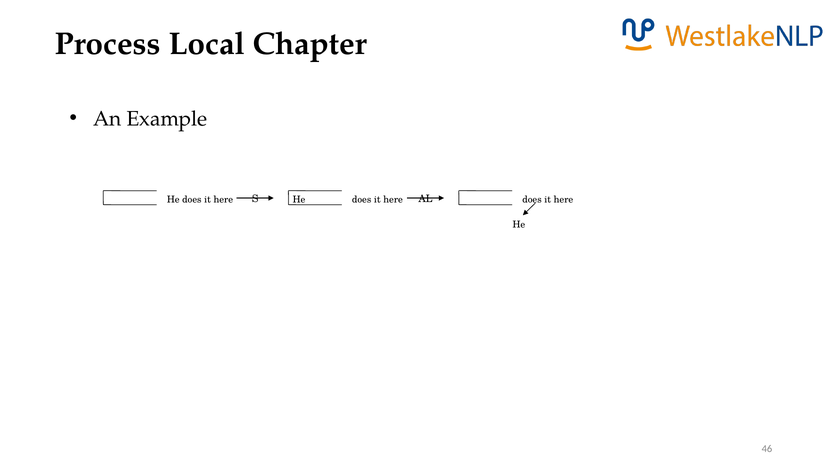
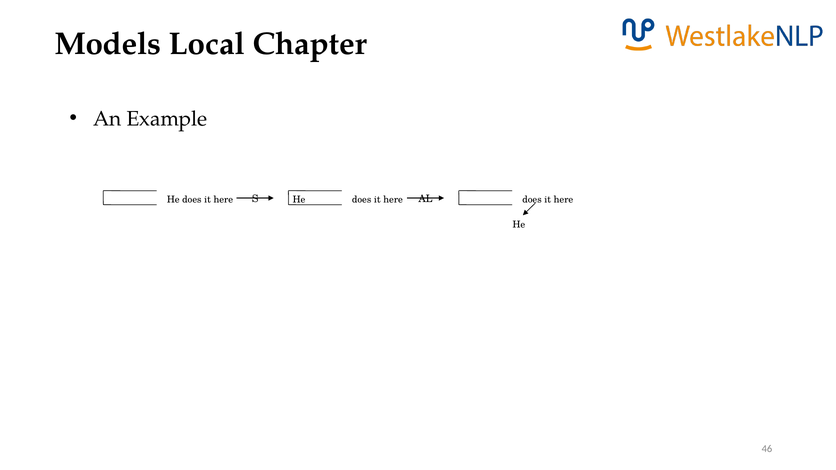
Process: Process -> Models (108, 44)
